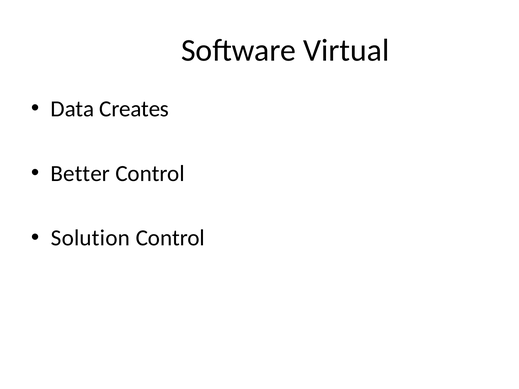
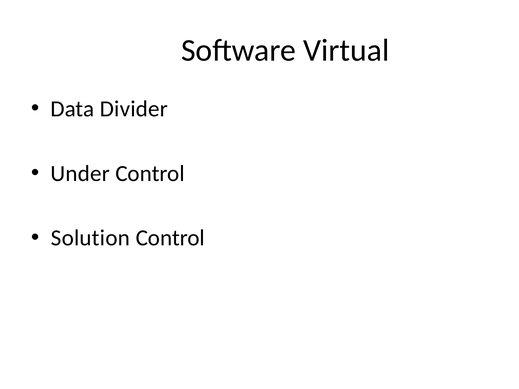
Creates: Creates -> Divider (134, 109)
Better: Better -> Under (80, 174)
